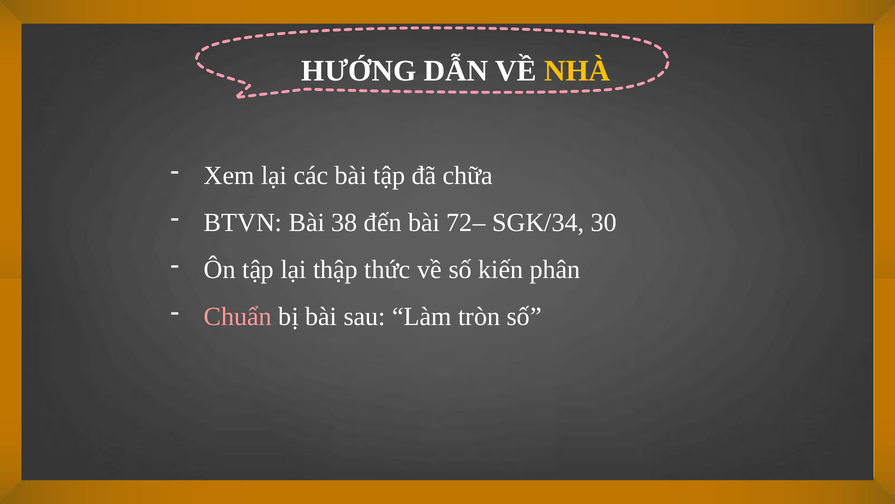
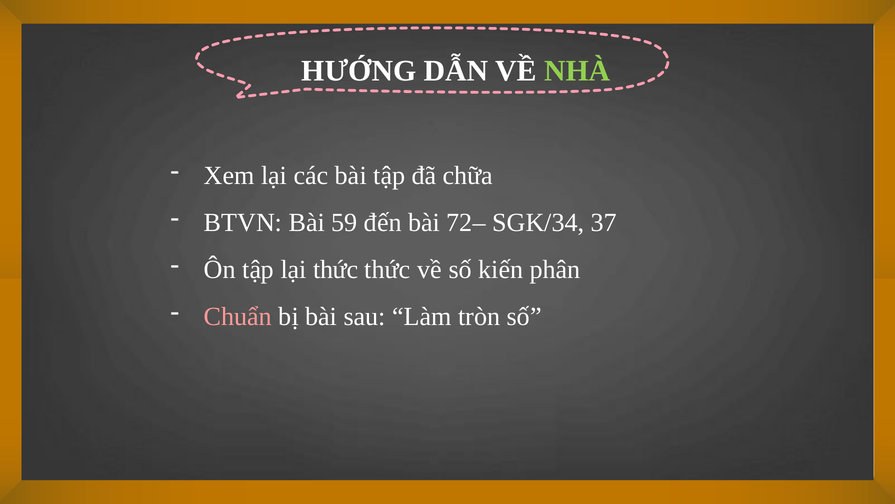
NHÀ colour: yellow -> light green (577, 71)
38: 38 -> 59 (344, 223)
30: 30 -> 37 (604, 223)
lại thập: thập -> thức (336, 270)
